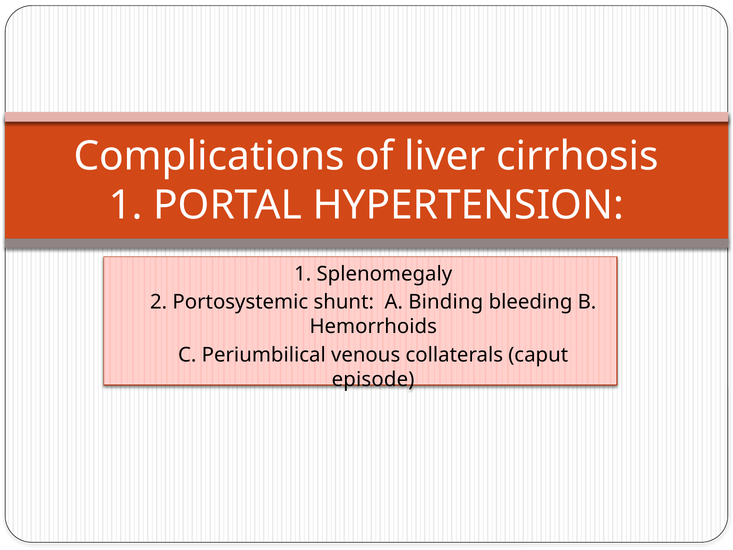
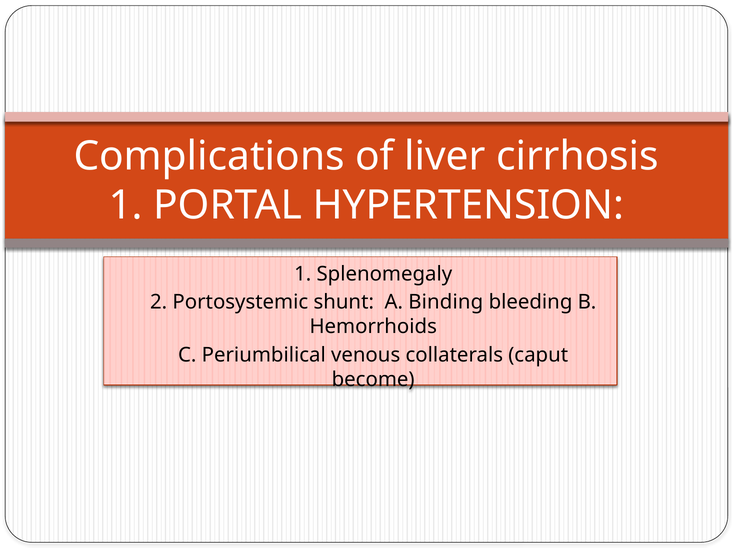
episode: episode -> become (373, 379)
